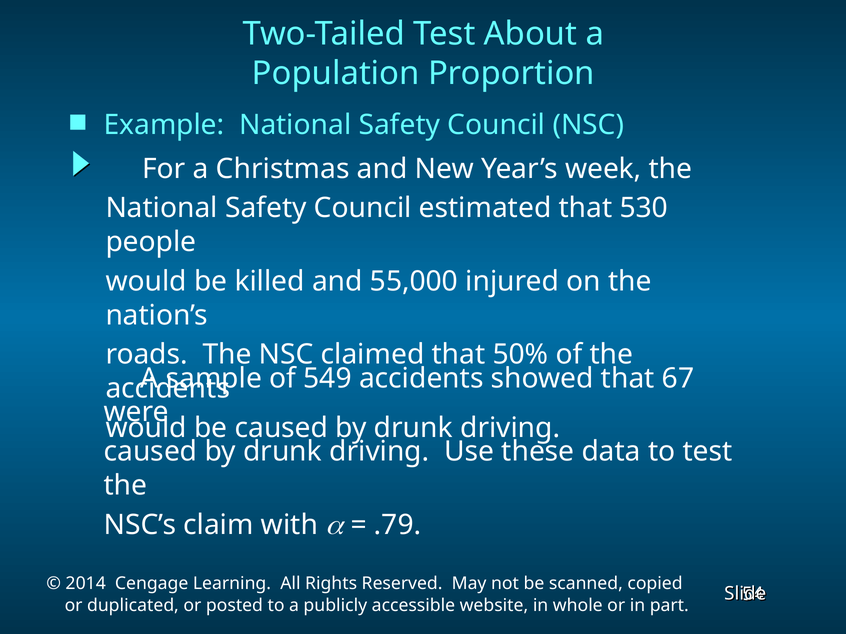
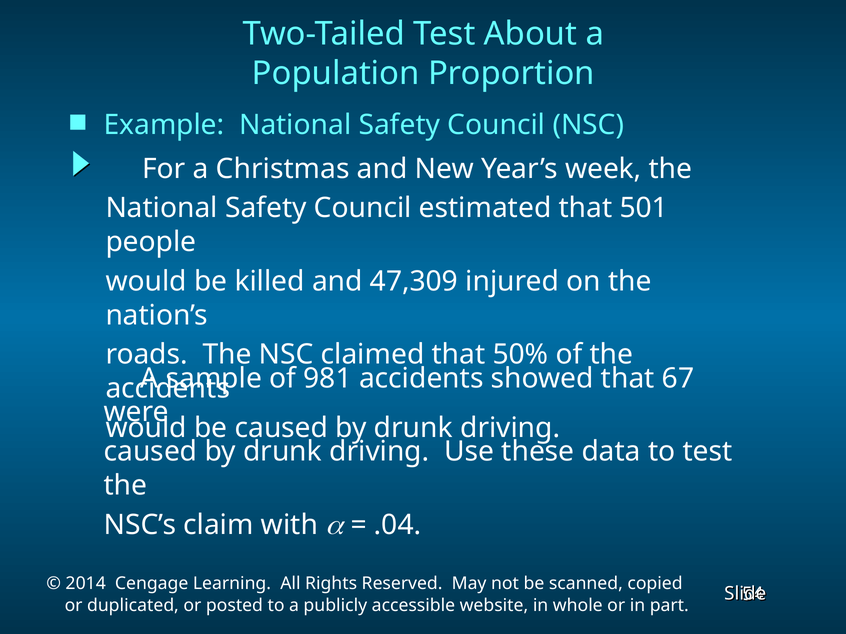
530: 530 -> 501 (644, 208)
55,000: 55,000 -> 47,309 (414, 282)
549: 549 -> 981 (328, 379)
.79: .79 -> .04 (398, 525)
